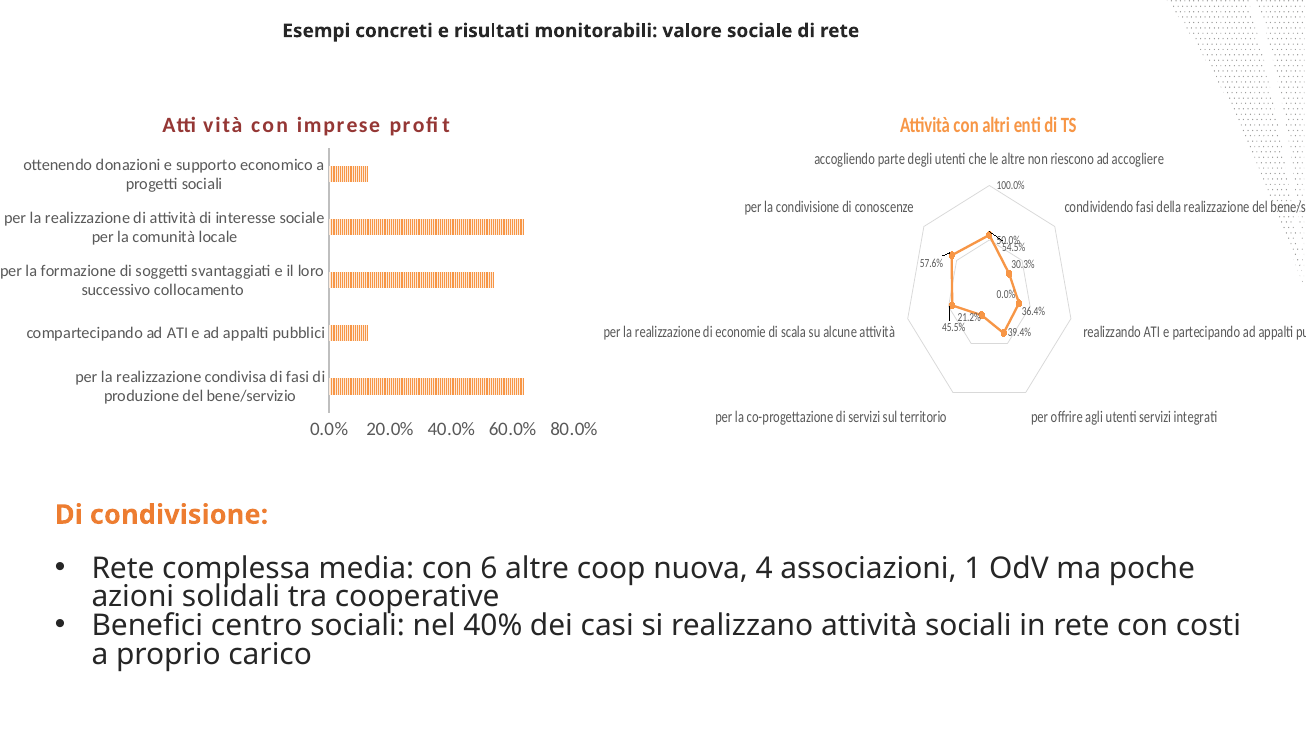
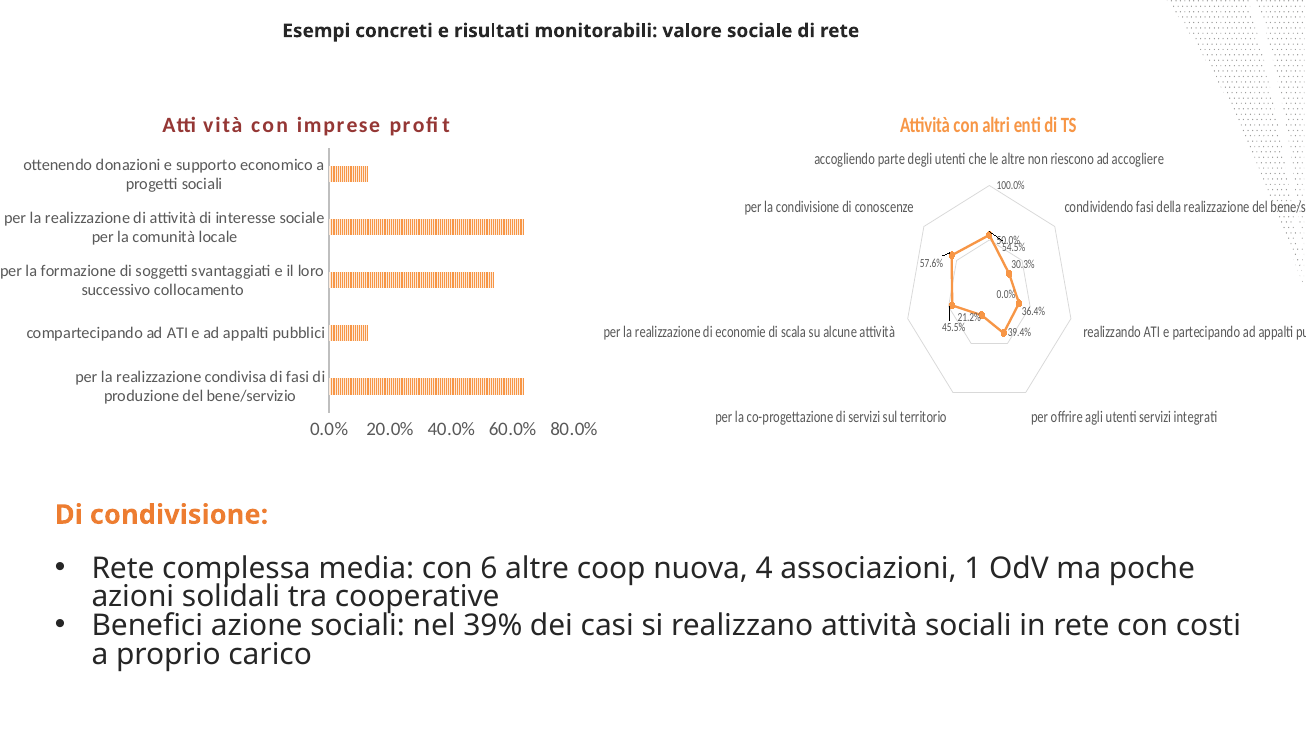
centro: centro -> azione (257, 625)
40%: 40% -> 39% (493, 625)
